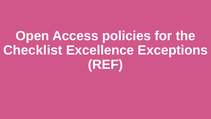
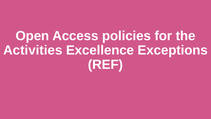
Checklist: Checklist -> Activities (33, 50)
